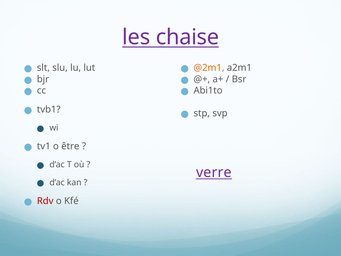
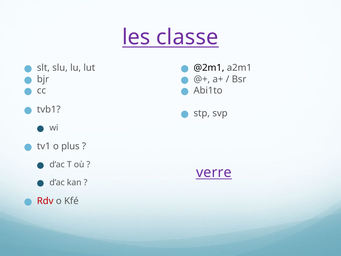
chaise: chaise -> classe (187, 37)
@2m1 colour: orange -> black (209, 68)
être: être -> plus (70, 146)
